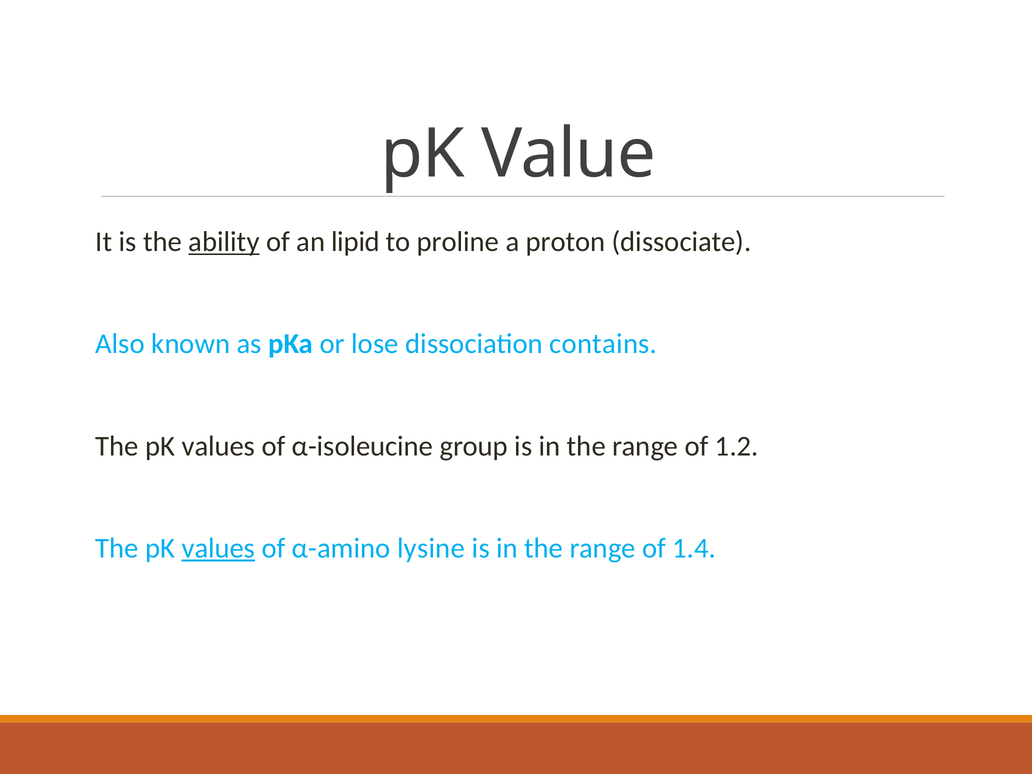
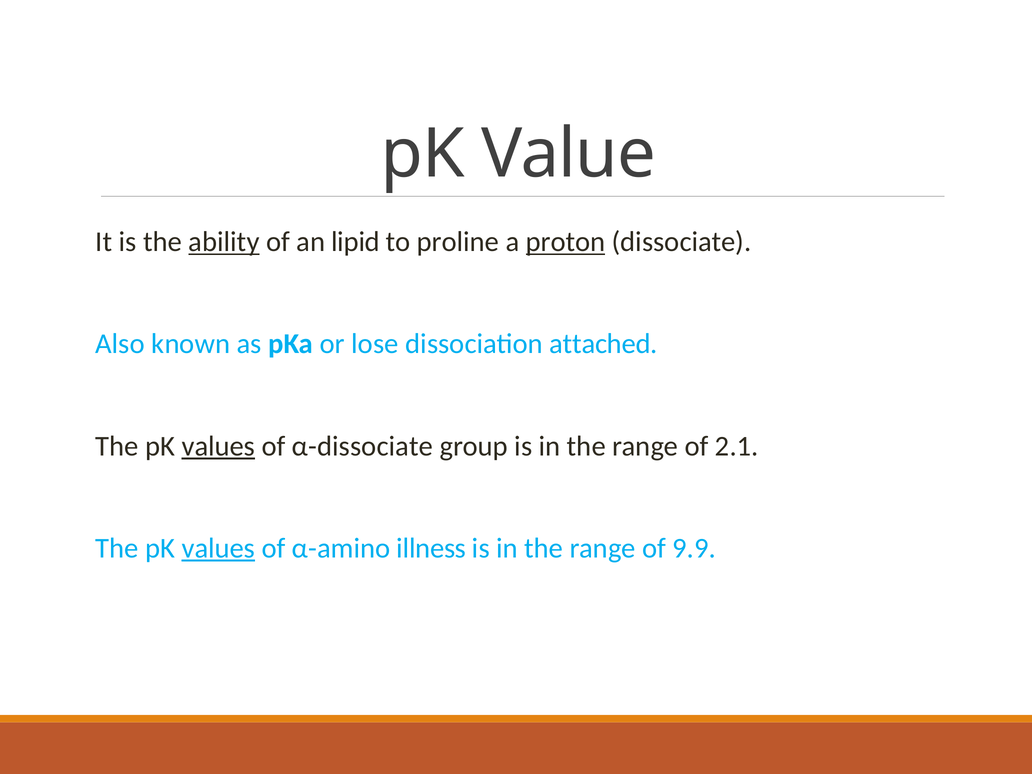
proton underline: none -> present (565, 242)
contains: contains -> attached (604, 344)
values underline: none -> present (218, 446)
α-isoleucine: α-isoleucine -> α-dissociate (362, 446)
1.2: 1.2 -> 2.1 (737, 446)
lysine: lysine -> illness (431, 548)
1.4: 1.4 -> 9.9 (694, 548)
